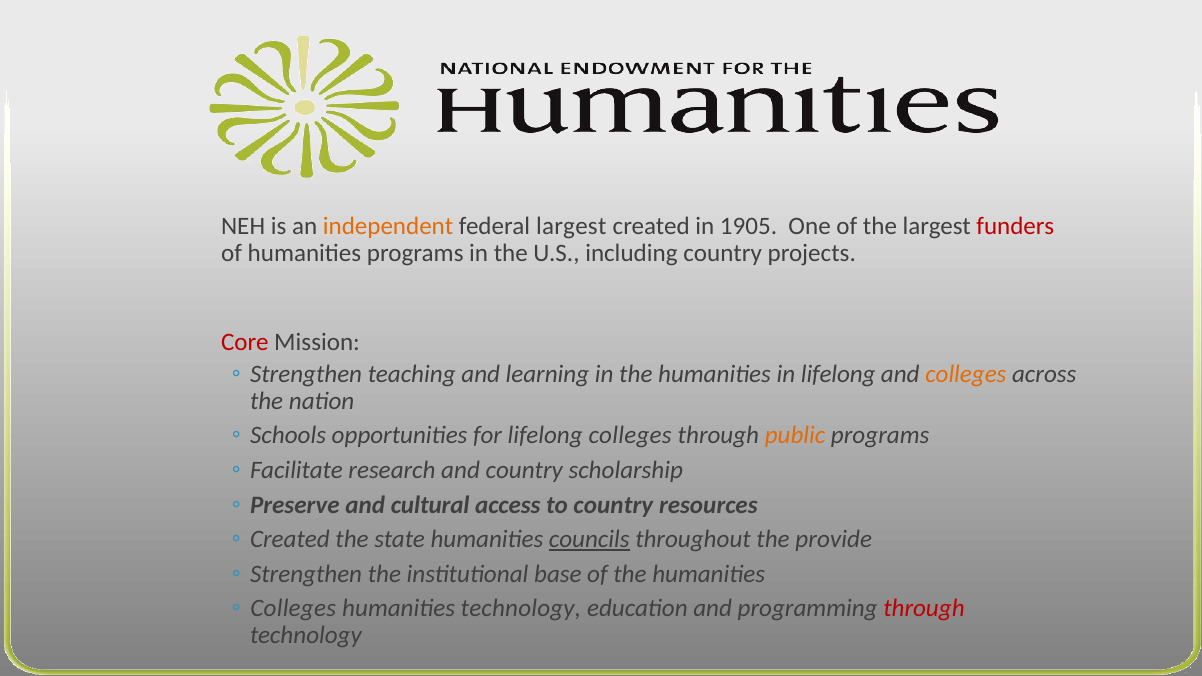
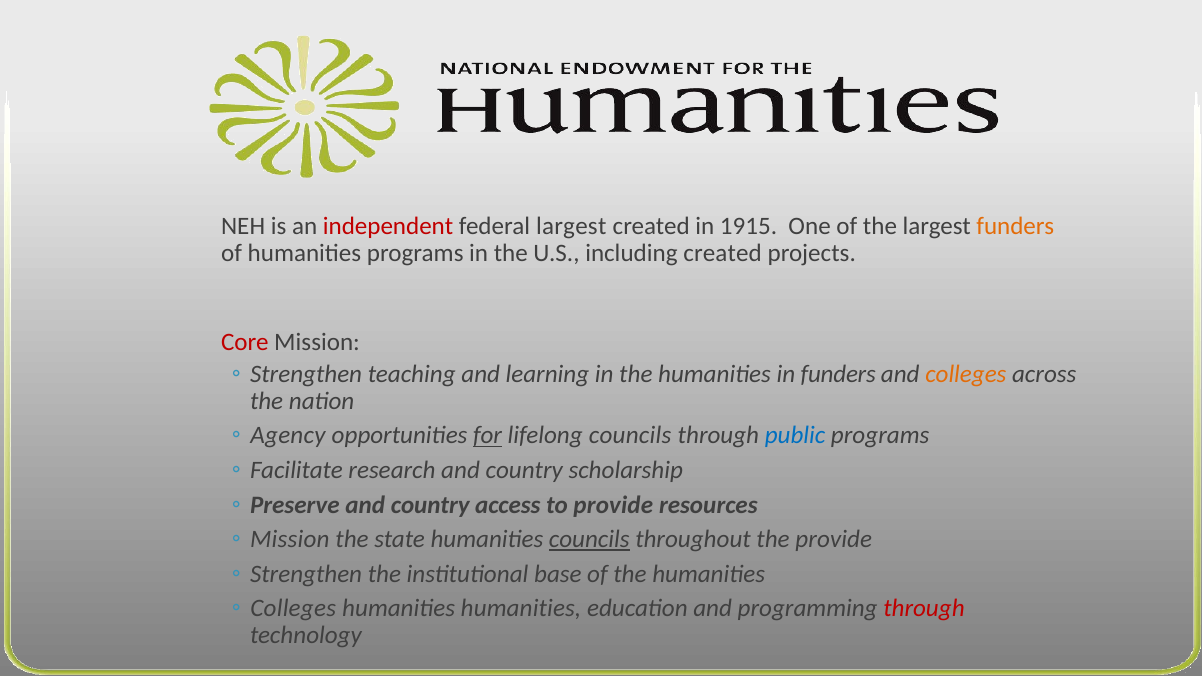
independent colour: orange -> red (388, 226)
1905: 1905 -> 1915 (749, 226)
funders colour: red -> orange (1015, 226)
including country: country -> created (723, 253)
in lifelong: lifelong -> funders (838, 374)
Schools: Schools -> Agency (288, 436)
for underline: none -> present (488, 436)
lifelong colleges: colleges -> councils (630, 436)
public colour: orange -> blue (795, 436)
Preserve and cultural: cultural -> country (430, 505)
to country: country -> provide (613, 505)
Created: Created -> Mission (290, 540)
humanities technology: technology -> humanities (521, 609)
